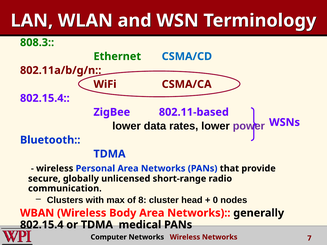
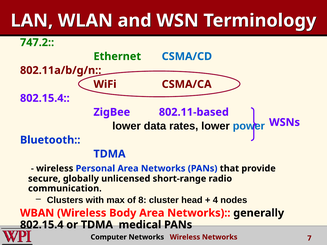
808.3: 808.3 -> 747.2 (37, 43)
power colour: purple -> blue (249, 126)
0: 0 -> 4 (215, 200)
